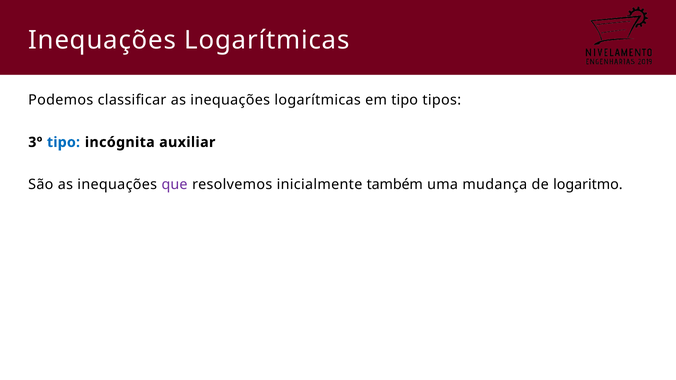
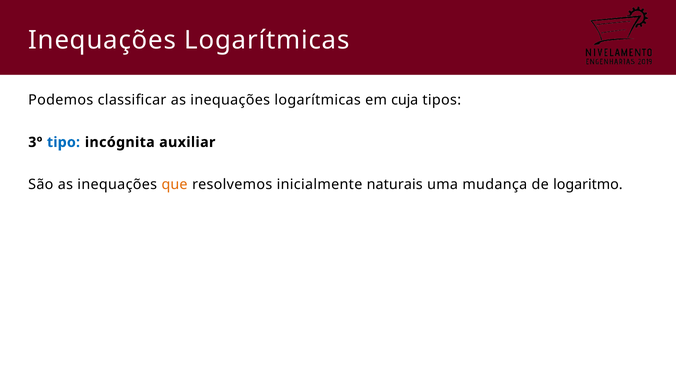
em tipo: tipo -> cuja (405, 100)
que colour: purple -> orange (175, 184)
também: também -> naturais (395, 184)
